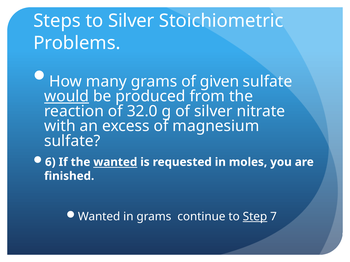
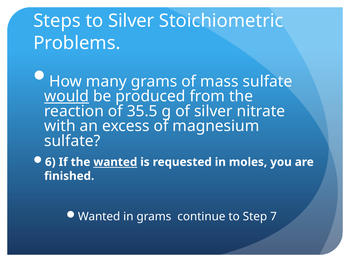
given: given -> mass (219, 82)
32.0: 32.0 -> 35.5 (142, 111)
Step underline: present -> none (255, 217)
